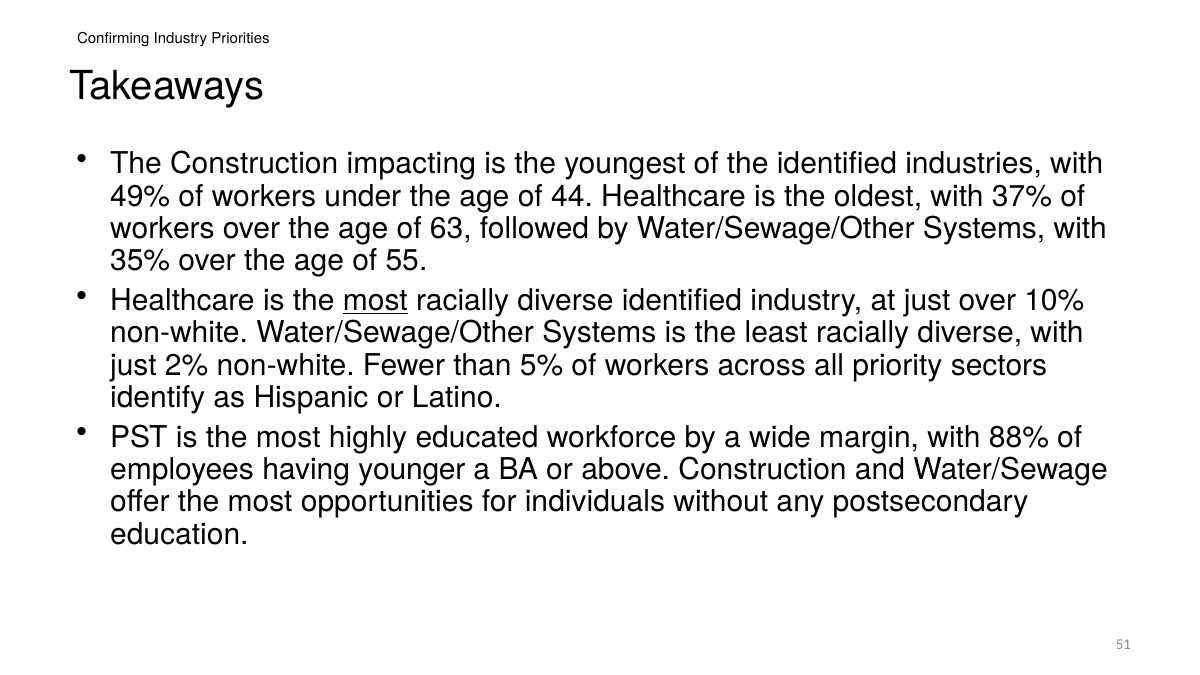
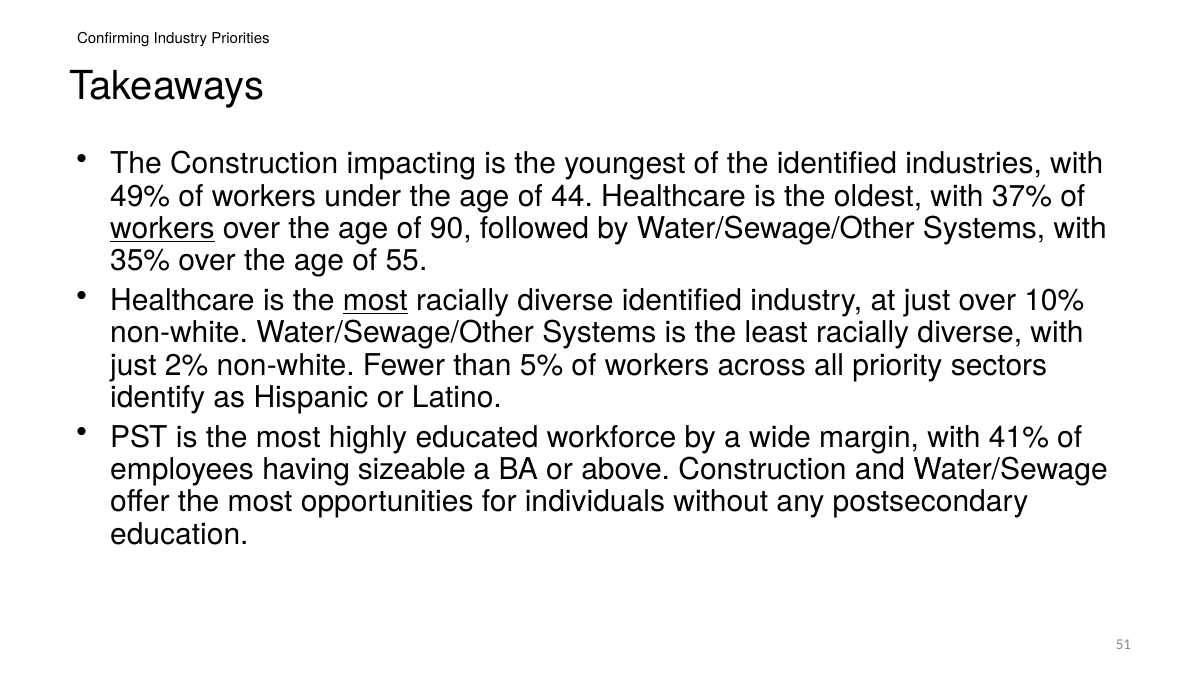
workers underline: none -> present (162, 229)
63: 63 -> 90 (451, 229)
88%: 88% -> 41% (1019, 437)
younger: younger -> sizeable (412, 470)
